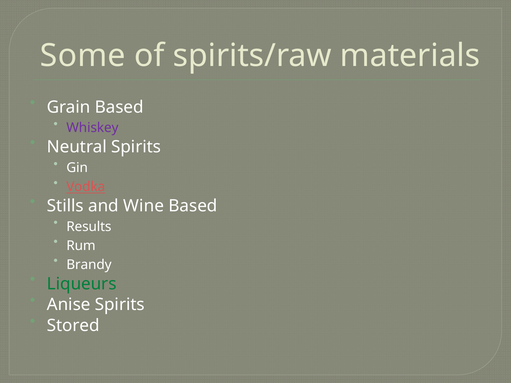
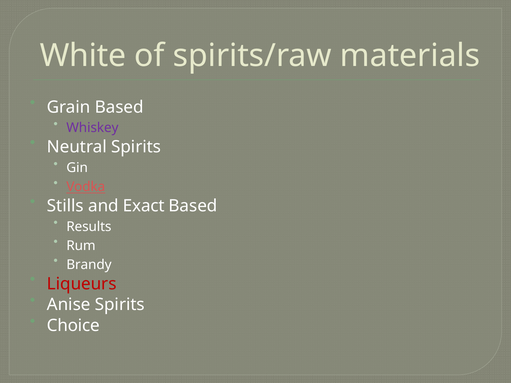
Some: Some -> White (83, 56)
Wine: Wine -> Exact (144, 206)
Liqueurs colour: green -> red (82, 284)
Stored: Stored -> Choice (73, 326)
